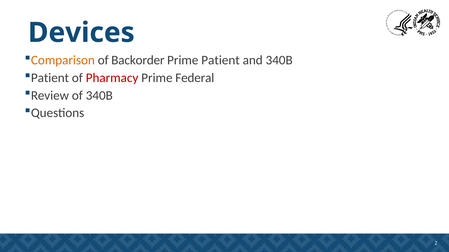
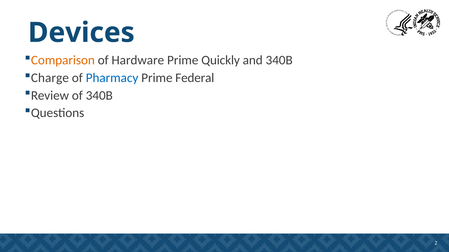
Backorder: Backorder -> Hardware (138, 60)
Prime Patient: Patient -> Quickly (221, 60)
Patient: Patient -> Charge (50, 78)
Pharmacy colour: red -> blue (112, 78)
